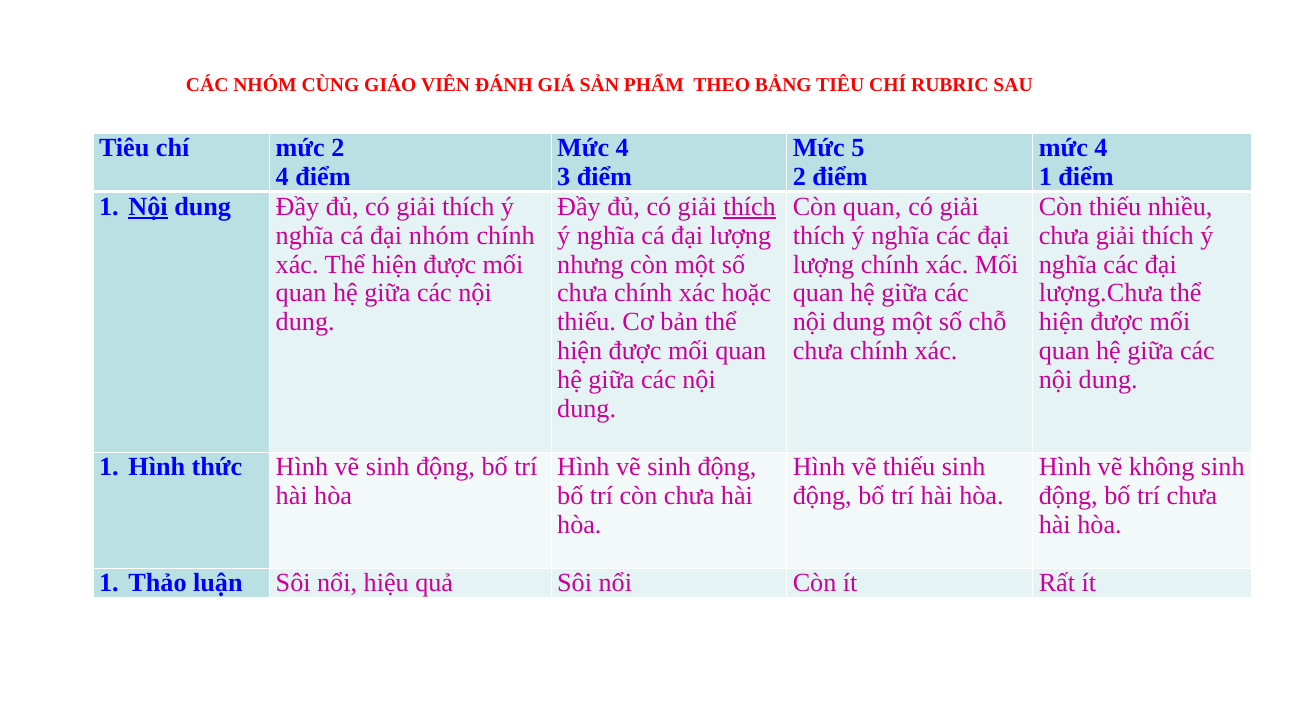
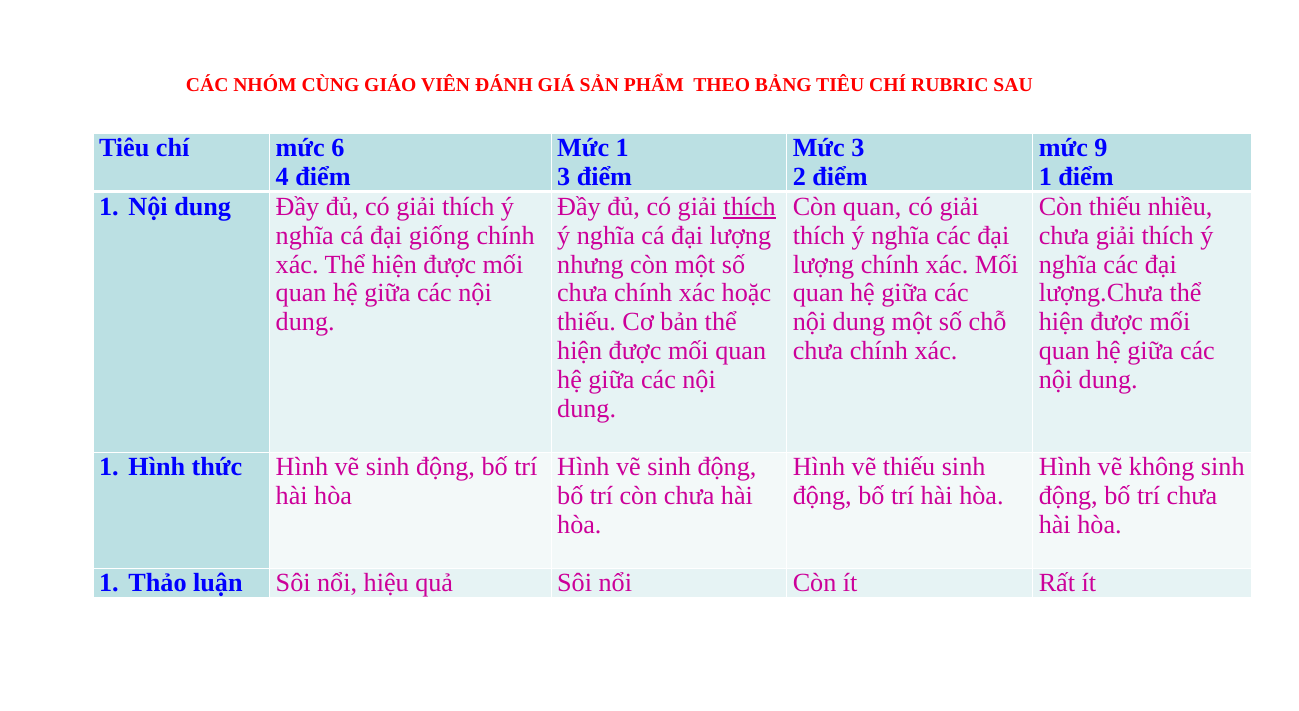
mức 2: 2 -> 6 (338, 148)
4: 4 -> 1 (622, 148)
Mức 5: 5 -> 3 (858, 148)
4: 4 -> 9 (1101, 148)
Nội underline: present -> none (148, 207)
đại nhóm: nhóm -> giống (439, 236)
